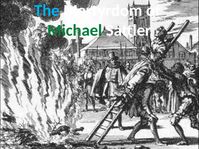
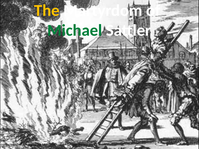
The colour: light blue -> yellow (47, 10)
